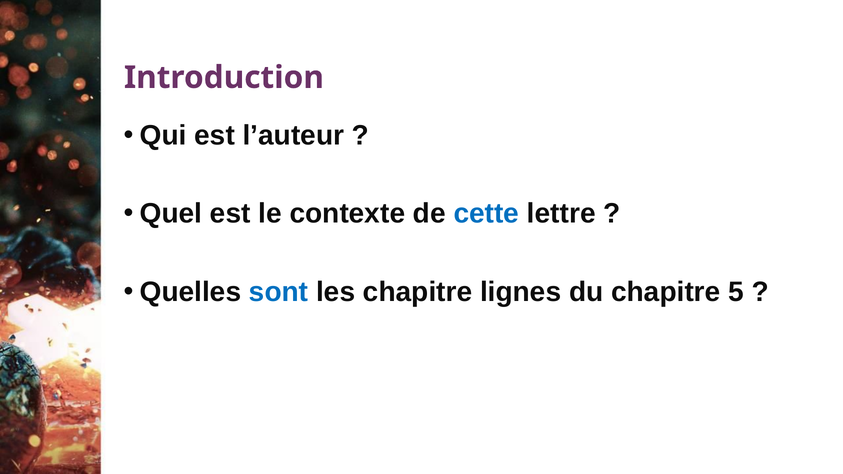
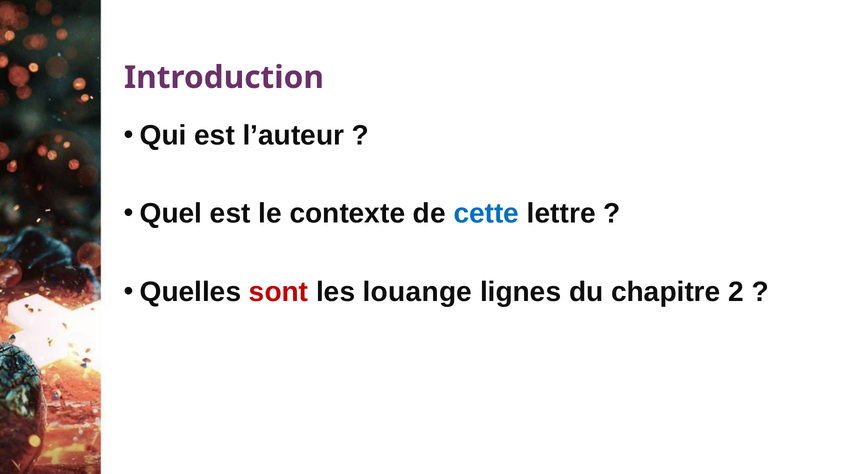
sont colour: blue -> red (279, 292)
les chapitre: chapitre -> louange (417, 292)
5: 5 -> 2 (736, 292)
